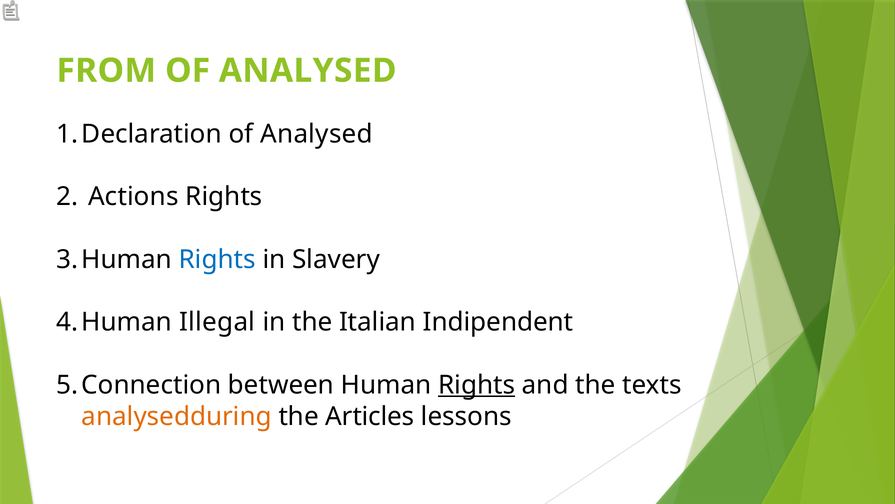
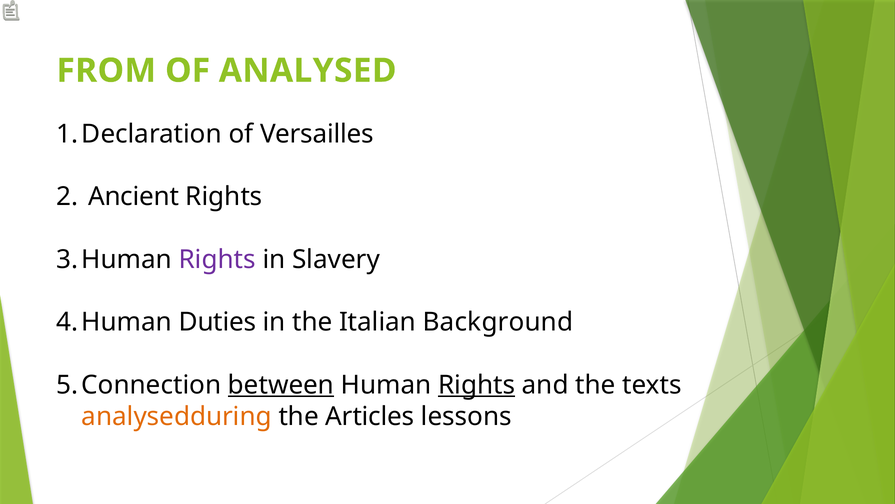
Analysed: Analysed -> Versailles (317, 134)
Actions: Actions -> Ancient (134, 197)
Rights colour: blue -> purple (217, 259)
Illegal: Illegal -> Duties (217, 322)
Indipendent: Indipendent -> Background (498, 322)
between underline: none -> present (281, 385)
